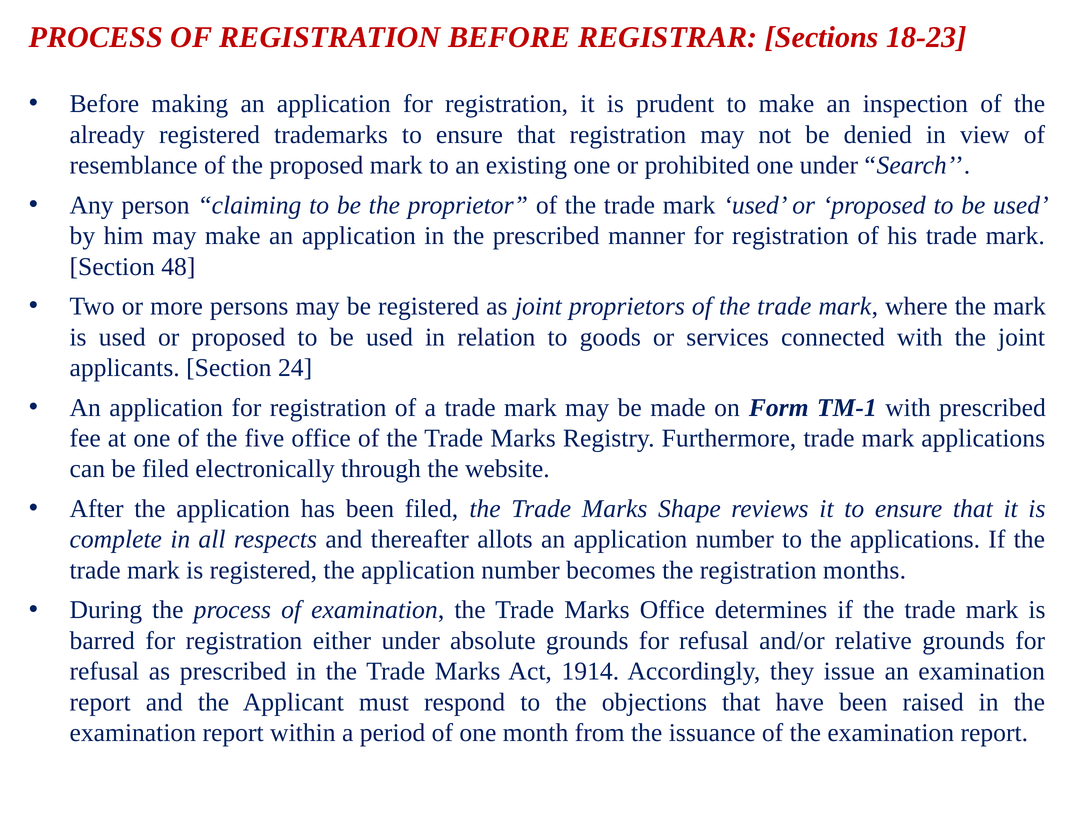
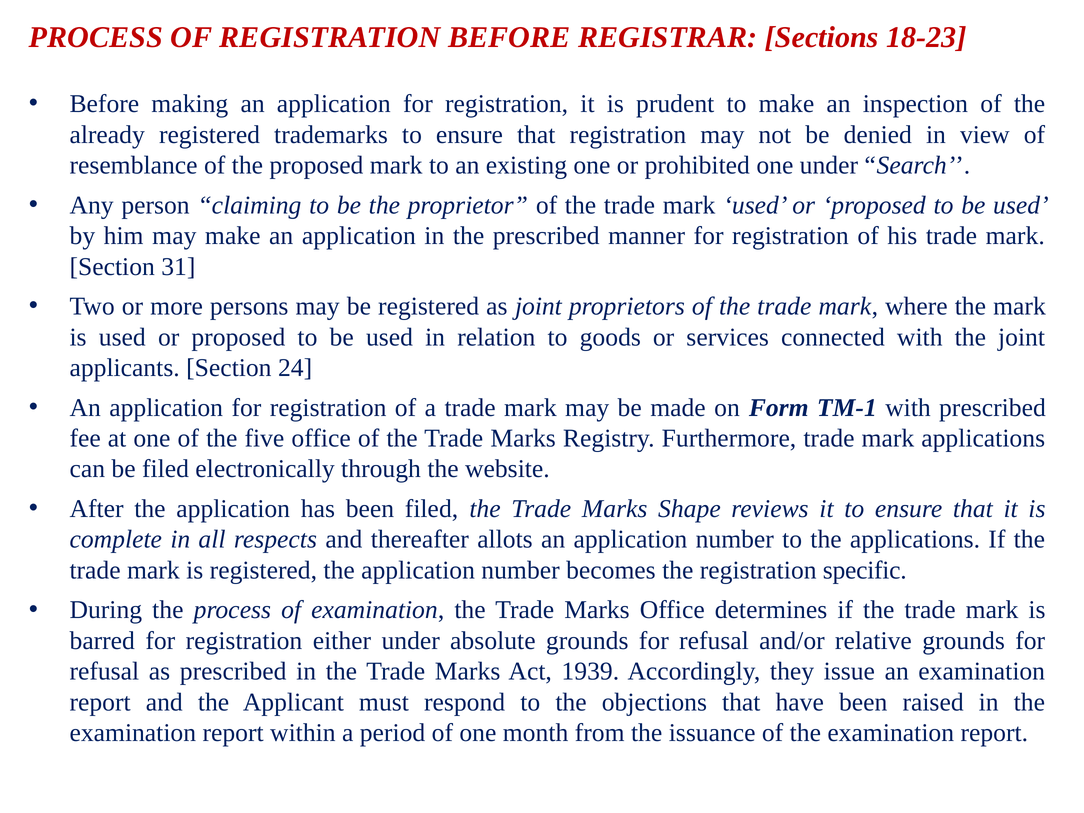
48: 48 -> 31 (178, 267)
months: months -> specific (865, 570)
1914: 1914 -> 1939 (590, 671)
